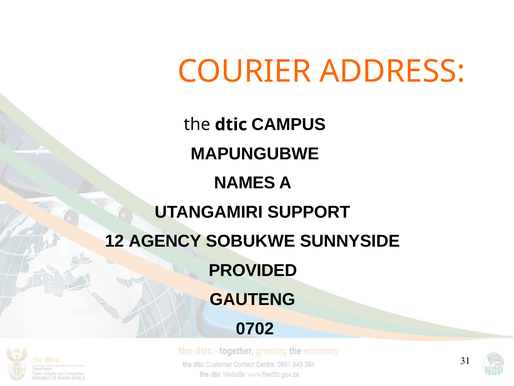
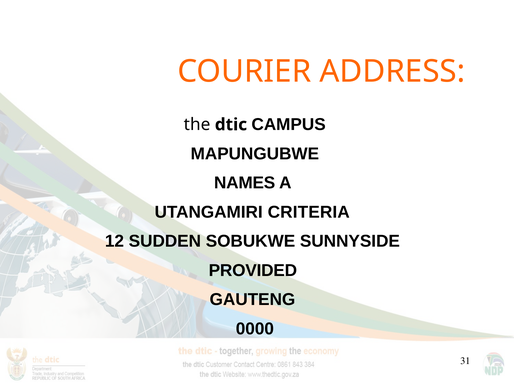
SUPPORT: SUPPORT -> CRITERIA (309, 212)
AGENCY: AGENCY -> SUDDEN (165, 241)
0702: 0702 -> 0000 (255, 328)
